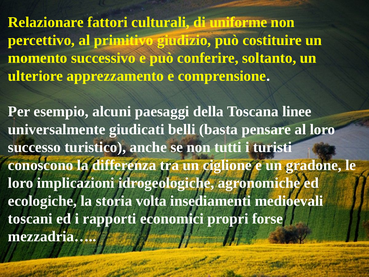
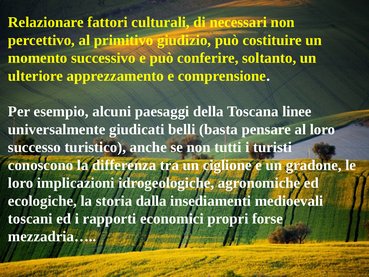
uniforme: uniforme -> necessari (238, 22)
volta: volta -> dalla (151, 201)
